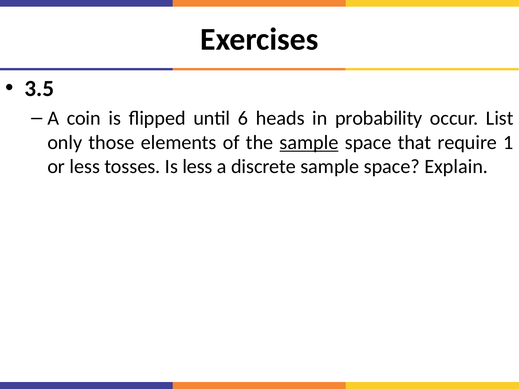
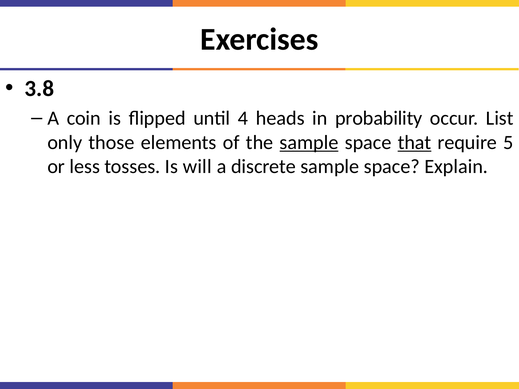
3.5: 3.5 -> 3.8 (39, 89)
6: 6 -> 4 (243, 118)
that underline: none -> present (415, 143)
1: 1 -> 5 (508, 143)
Is less: less -> will (197, 167)
